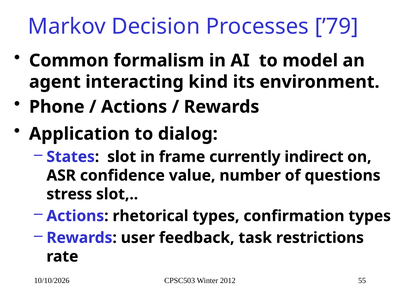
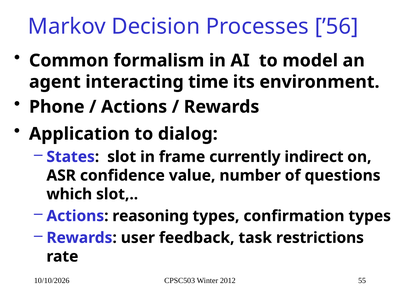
’79: ’79 -> ’56 (337, 27)
kind: kind -> time (208, 82)
stress: stress -> which (69, 194)
rhetorical: rhetorical -> reasoning (151, 216)
